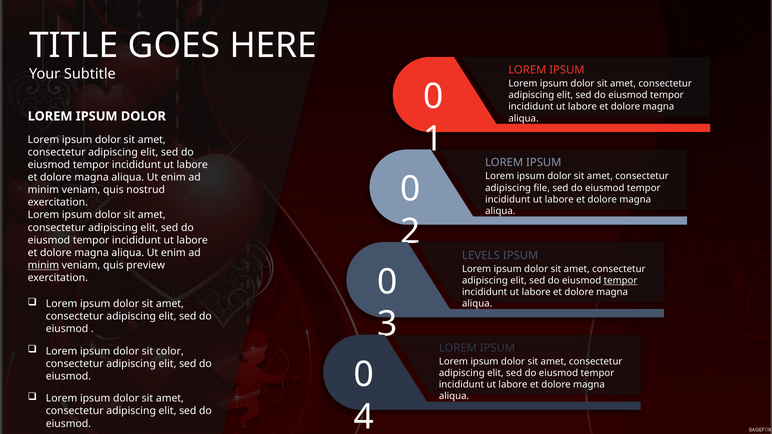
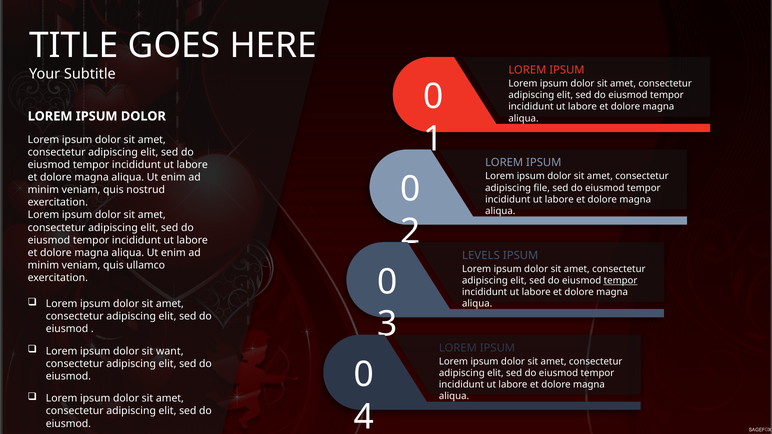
minim underline: present -> none (43, 265)
preview: preview -> ullamco (146, 265)
color: color -> want (170, 351)
